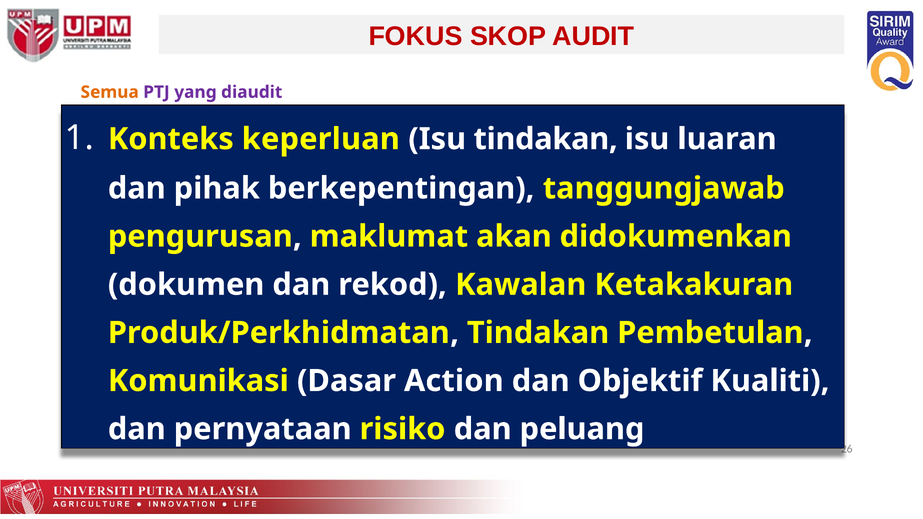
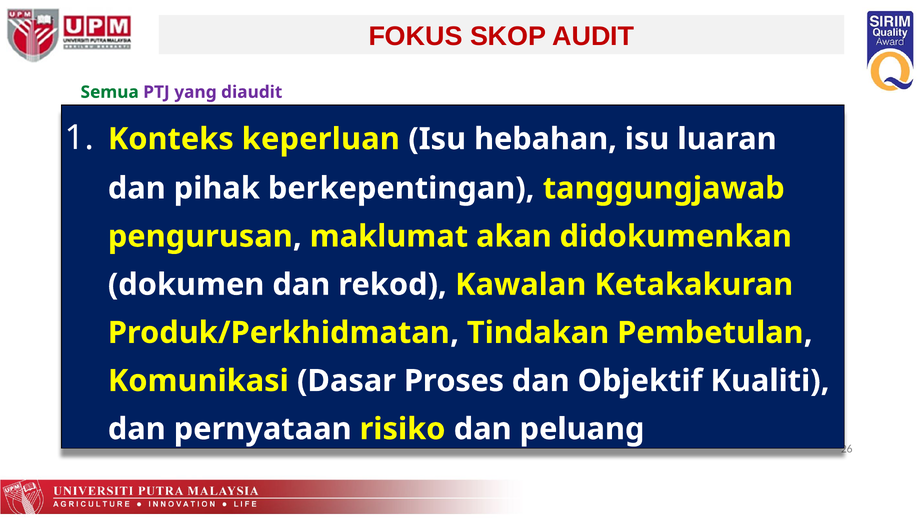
Semua colour: orange -> green (110, 92)
Isu tindakan: tindakan -> hebahan (545, 139)
Action: Action -> Proses (454, 381)
